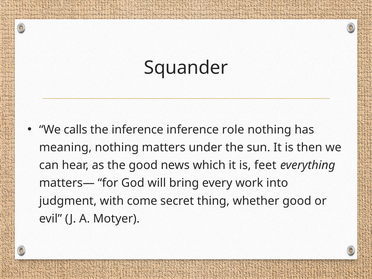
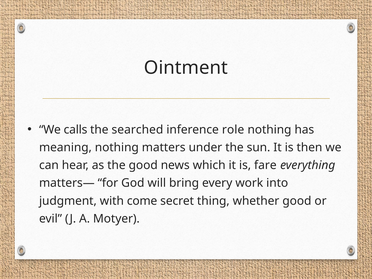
Squander: Squander -> Ointment (186, 68)
the inference: inference -> searched (137, 130)
feet: feet -> fare (265, 165)
